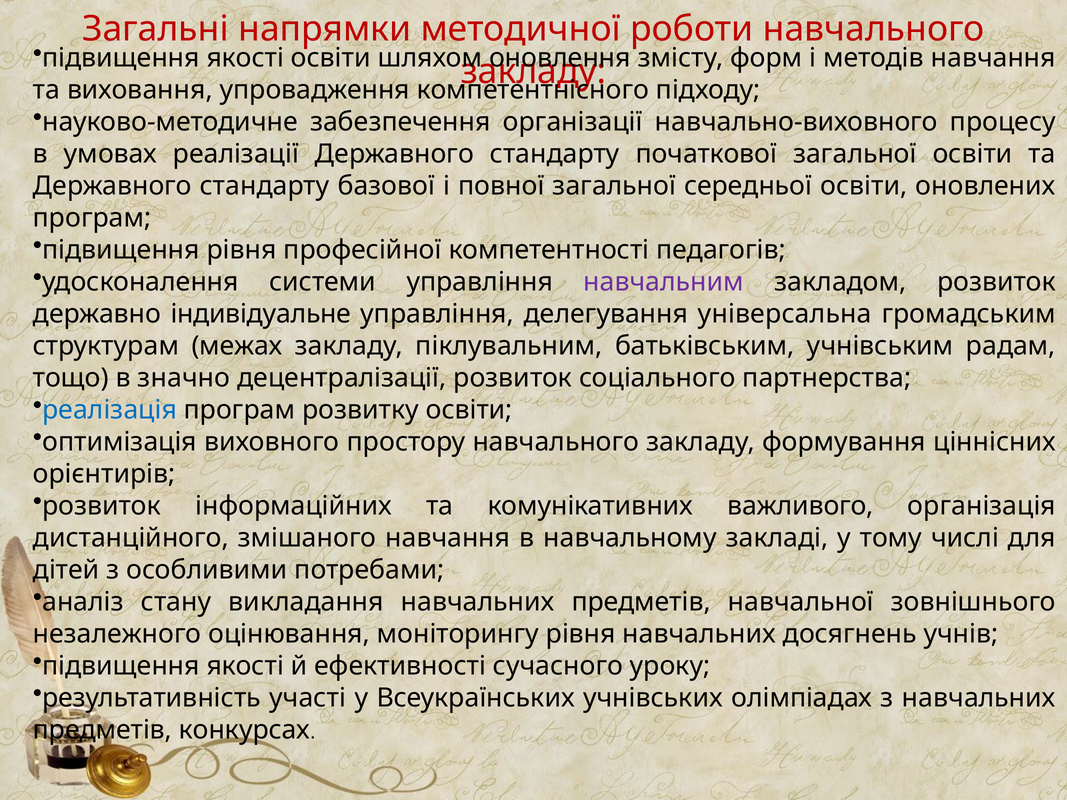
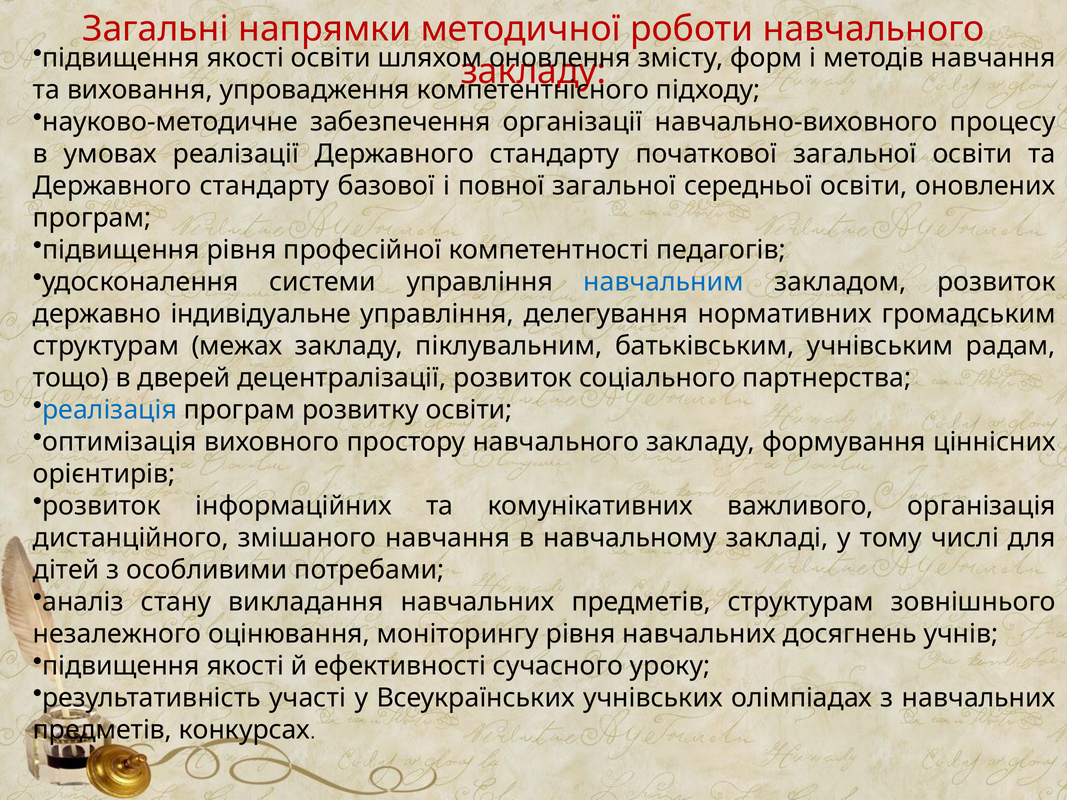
навчальним colour: purple -> blue (664, 282)
універсальна: універсальна -> нормативних (785, 314)
значно: значно -> дверей (184, 378)
предметів навчальної: навчальної -> структурам (801, 602)
